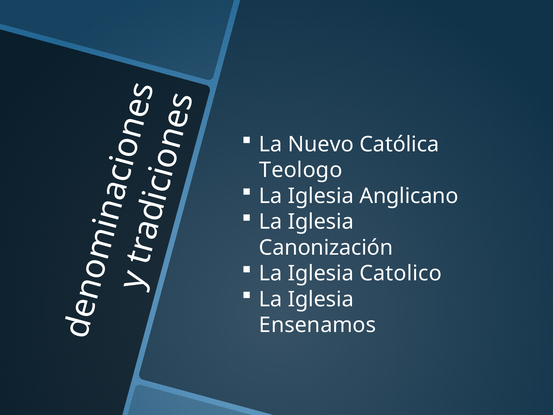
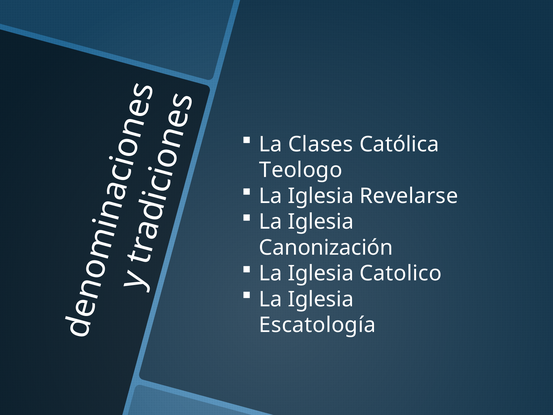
Nuevo: Nuevo -> Clases (321, 144)
Anglicano: Anglicano -> Revelarse (409, 196)
Ensenamos: Ensenamos -> Escatología (317, 325)
